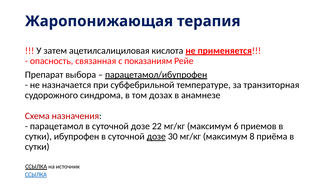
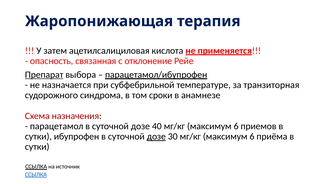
показаниям: показаниям -> отклонение (148, 61)
Препарат underline: none -> present (44, 75)
дозах: дозах -> сроки (161, 95)
22: 22 -> 40 (157, 126)
30 мг/кг максимум 8: 8 -> 6 (252, 136)
